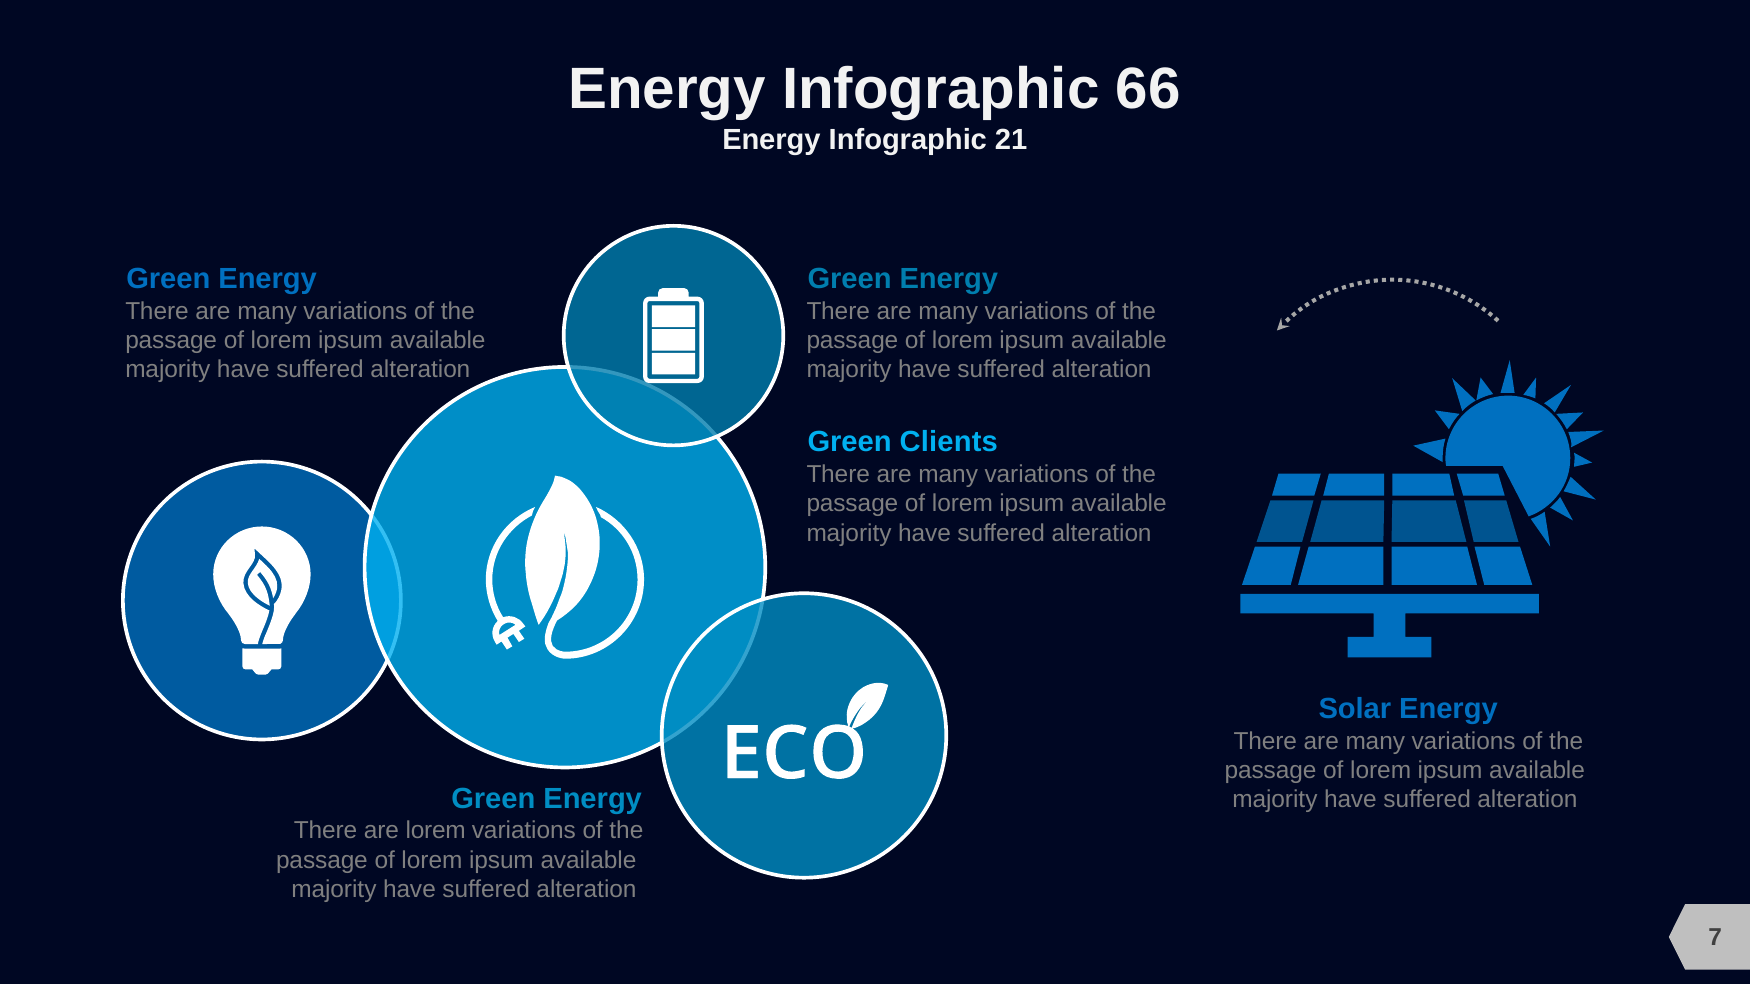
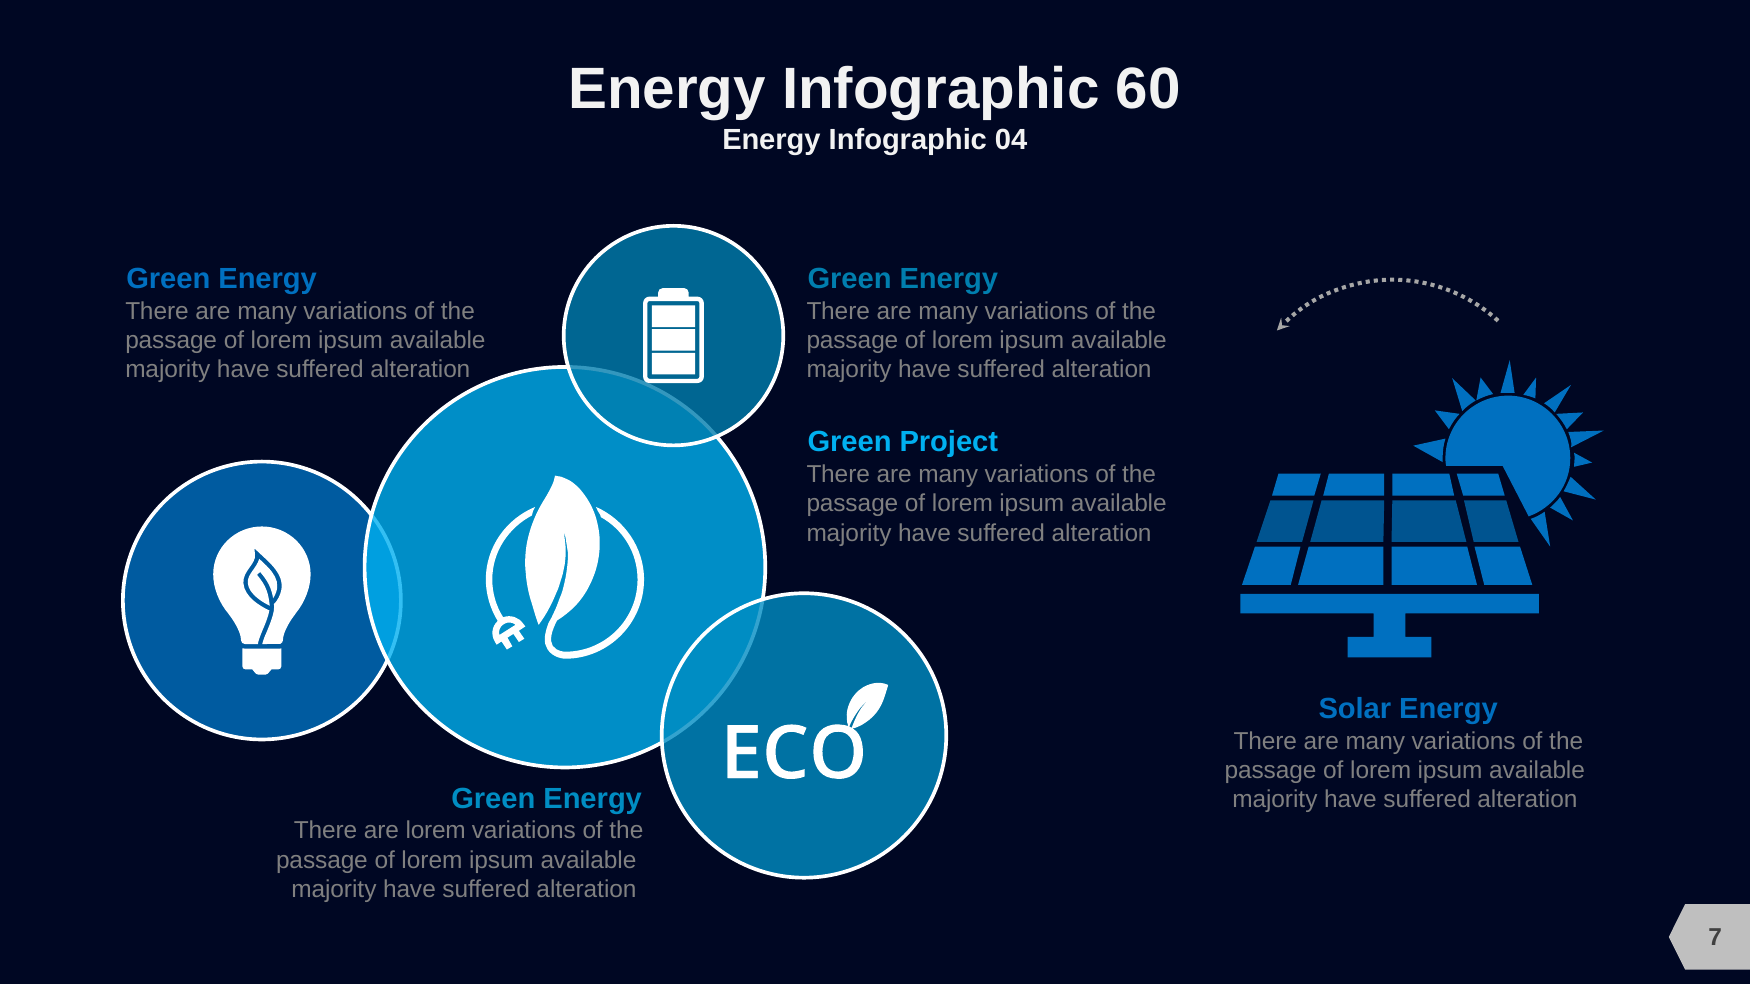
66: 66 -> 60 (1148, 89)
21: 21 -> 04 (1011, 140)
Clients: Clients -> Project (949, 443)
